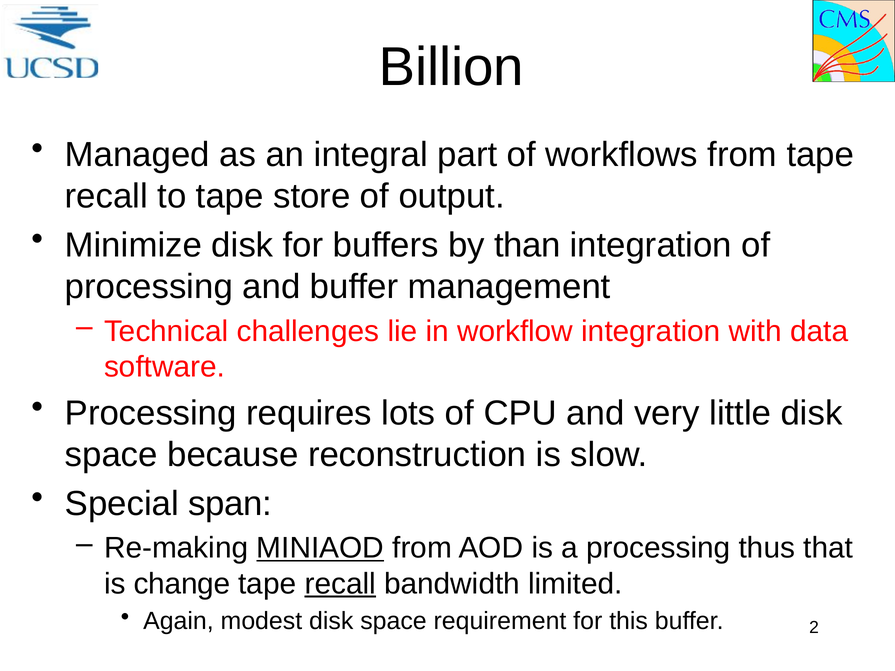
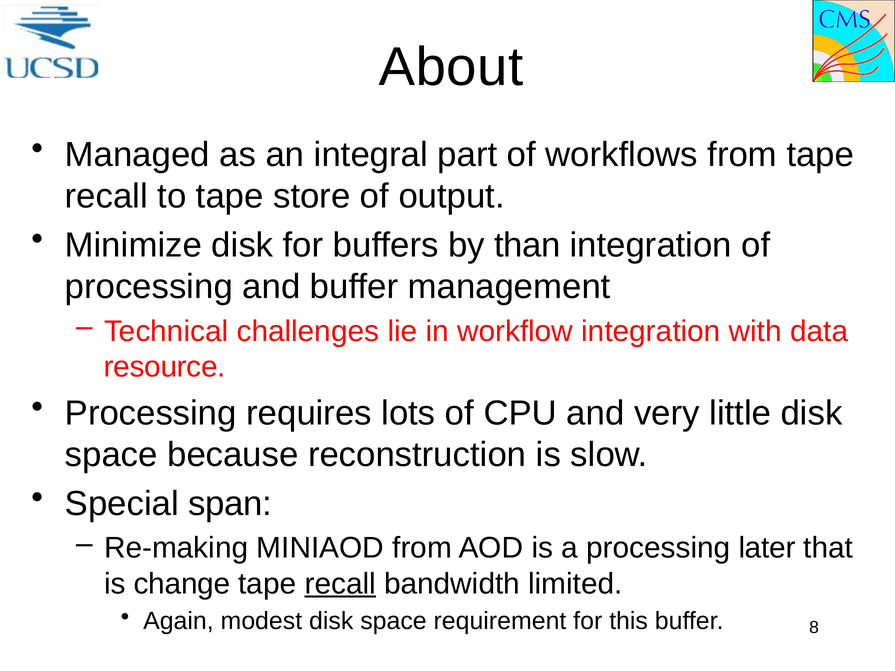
Billion: Billion -> About (451, 67)
software: software -> resource (165, 367)
MINIAOD underline: present -> none (320, 548)
thus: thus -> later (767, 548)
2: 2 -> 8 (814, 628)
